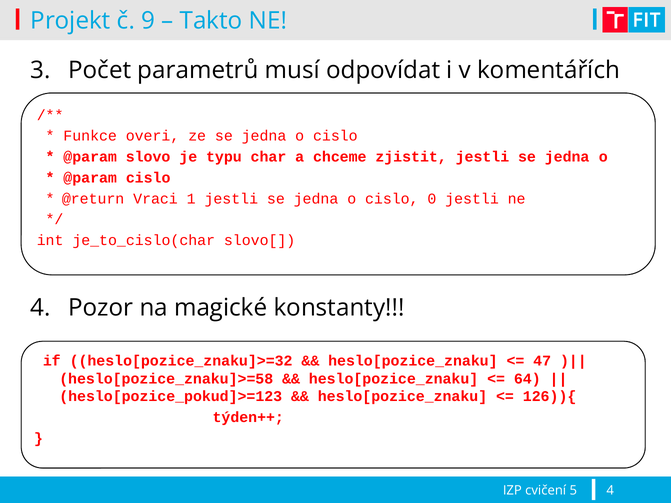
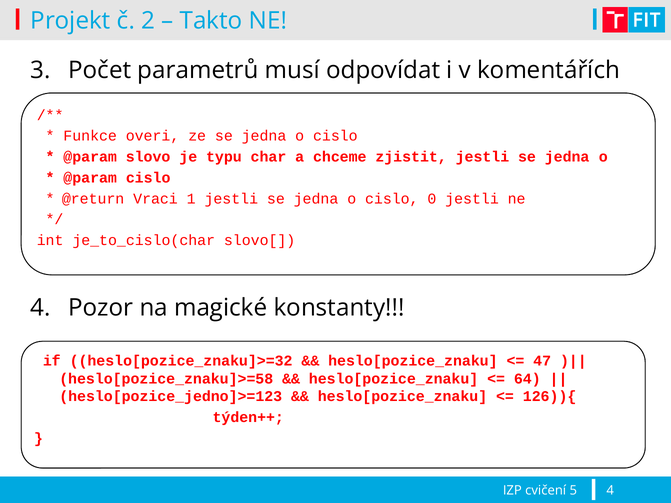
9: 9 -> 2 (148, 21)
heslo[pozice_pokud]>=123: heslo[pozice_pokud]>=123 -> heslo[pozice_jedno]>=123 (171, 397)
